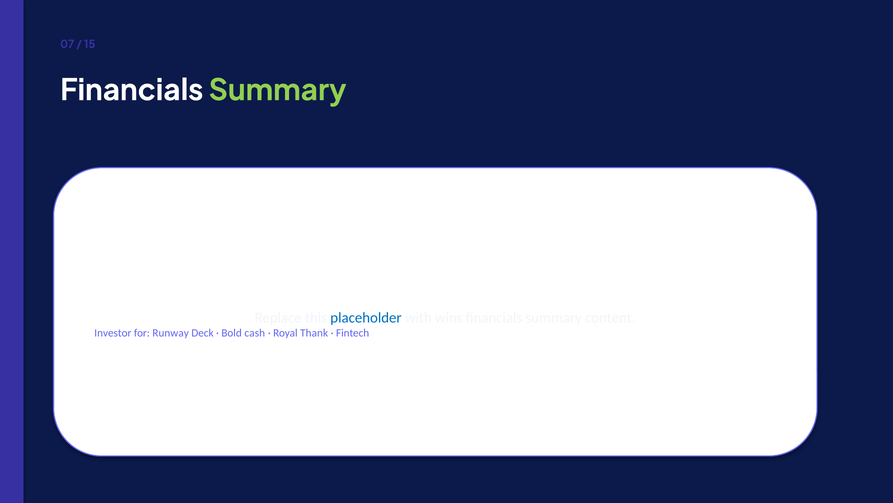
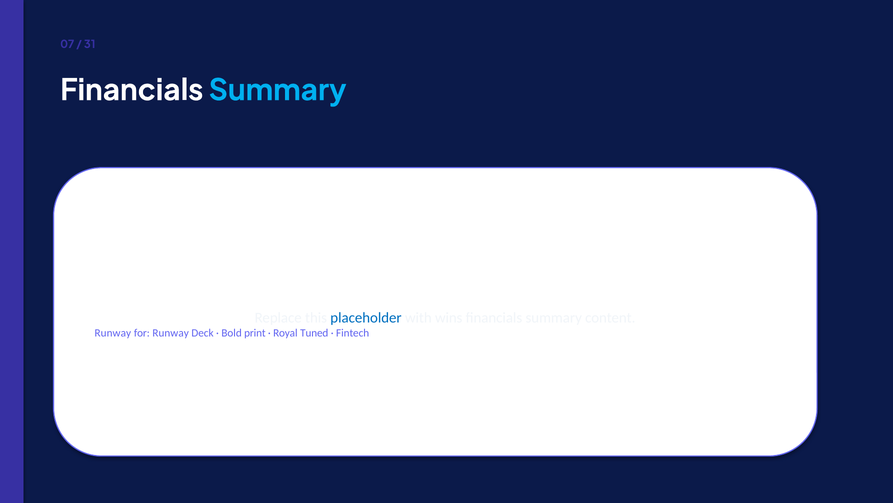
15: 15 -> 31 (90, 44)
Summary colour: light green -> light blue (278, 90)
Investor: Investor -> Runway (113, 333)
cash: cash -> print (255, 333)
Thank: Thank -> Tuned (314, 333)
